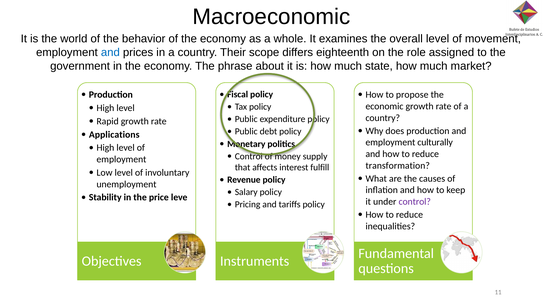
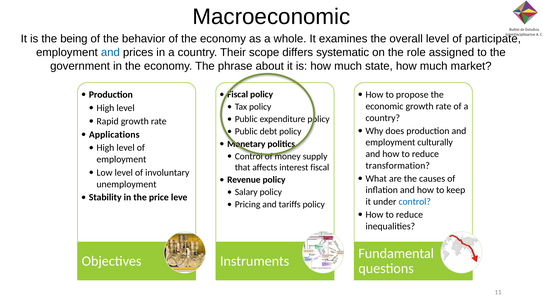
world: world -> being (74, 39)
movement: movement -> participate (493, 39)
eighteenth: eighteenth -> systematic (343, 52)
interest fulfill: fulfill -> fiscal (320, 167)
control colour: purple -> blue (415, 201)
